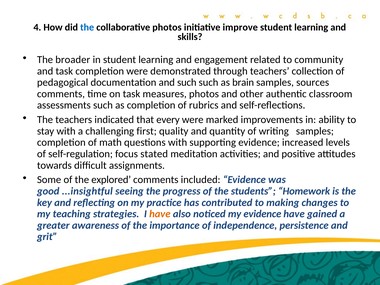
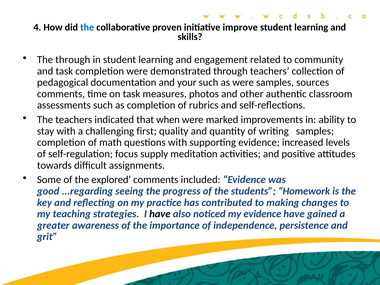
collaborative photos: photos -> proven (167, 27)
The broader: broader -> through (73, 60)
and such: such -> your (187, 82)
as brain: brain -> were (243, 82)
every: every -> when (168, 120)
stated: stated -> supply (154, 154)
...insightful: ...insightful -> ...regarding (87, 191)
have colour: orange -> black (160, 214)
